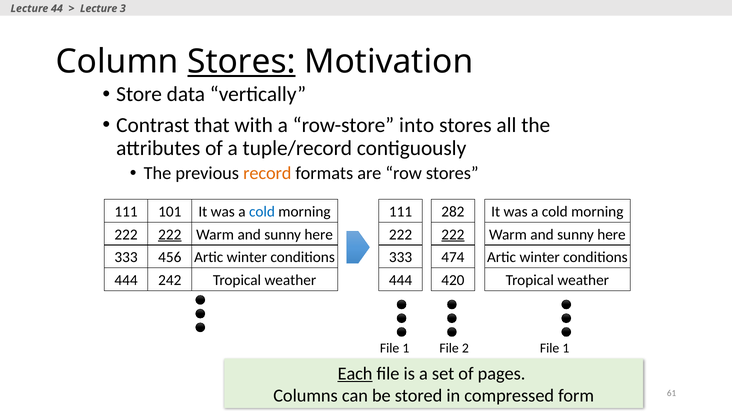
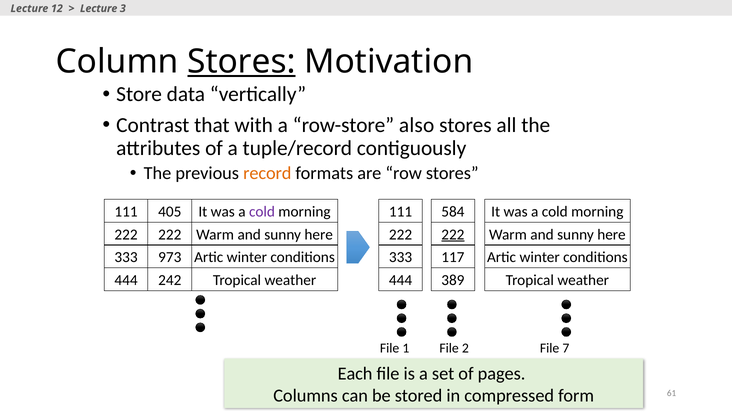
44: 44 -> 12 (57, 8)
into: into -> also (417, 125)
101: 101 -> 405 (170, 212)
cold colour: blue -> purple (262, 212)
282: 282 -> 584 (453, 212)
222 underline: present -> none (170, 234)
456: 456 -> 973 (170, 257)
474: 474 -> 117 (453, 257)
420: 420 -> 389 (453, 280)
2 File 1: 1 -> 7 (566, 348)
Each underline: present -> none (355, 373)
